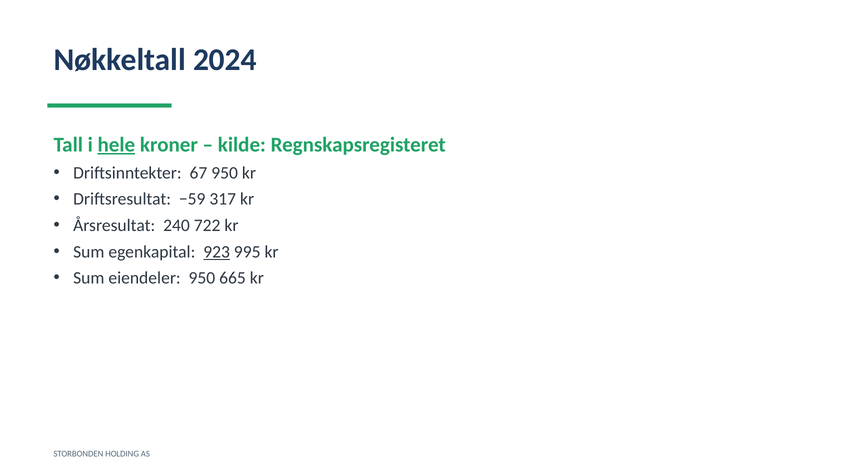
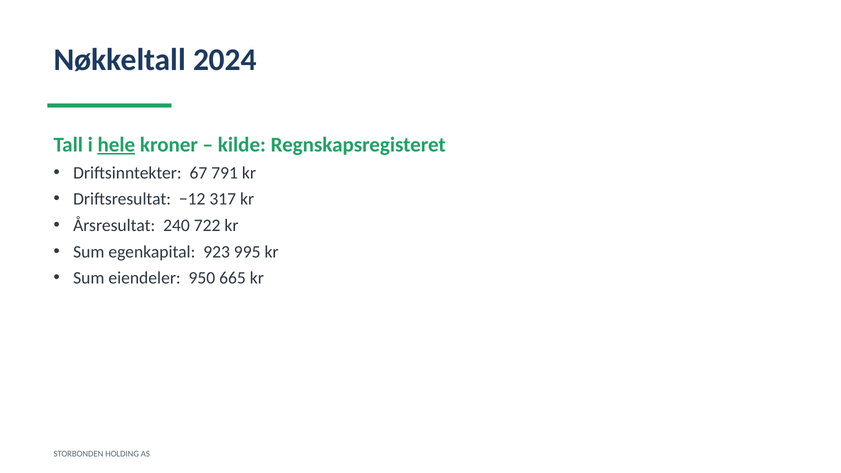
67 950: 950 -> 791 (225, 173)
−59: −59 -> −12 (192, 199)
923 underline: present -> none (217, 252)
